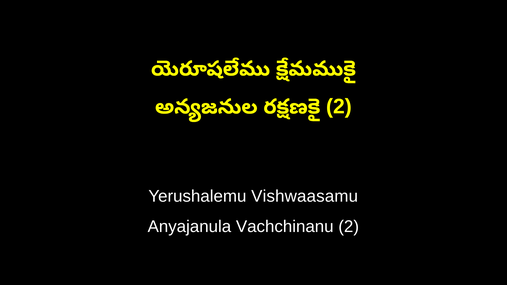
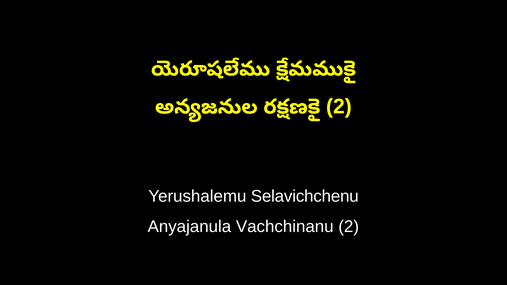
Vishwaasamu: Vishwaasamu -> Selavichchenu (305, 196)
